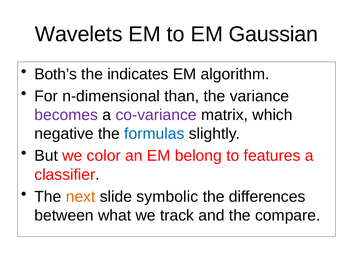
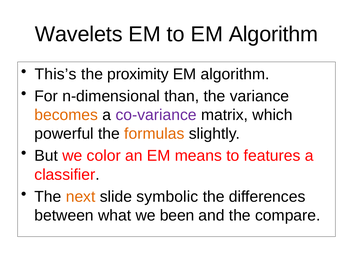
to EM Gaussian: Gaussian -> Algorithm (273, 34)
Both’s: Both’s -> This’s (56, 74)
indicates: indicates -> proximity (138, 74)
becomes colour: purple -> orange (66, 115)
negative: negative -> powerful (64, 134)
formulas colour: blue -> orange (154, 134)
belong: belong -> means (198, 156)
track: track -> been (177, 215)
